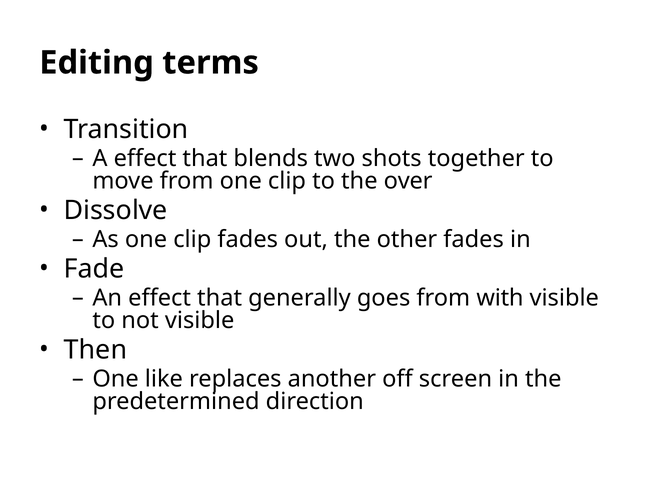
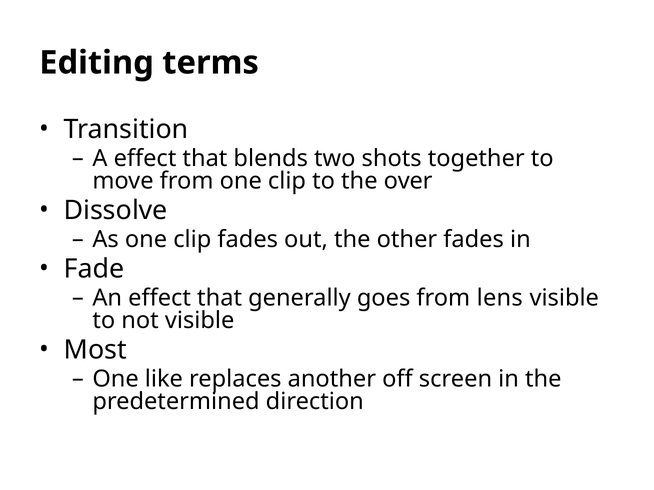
with: with -> lens (500, 298)
Then: Then -> Most (95, 350)
